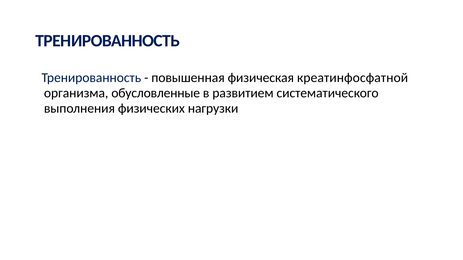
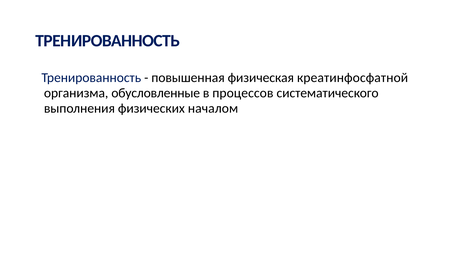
развитием: развитием -> процессов (243, 93)
нагрузки: нагрузки -> началом (213, 109)
